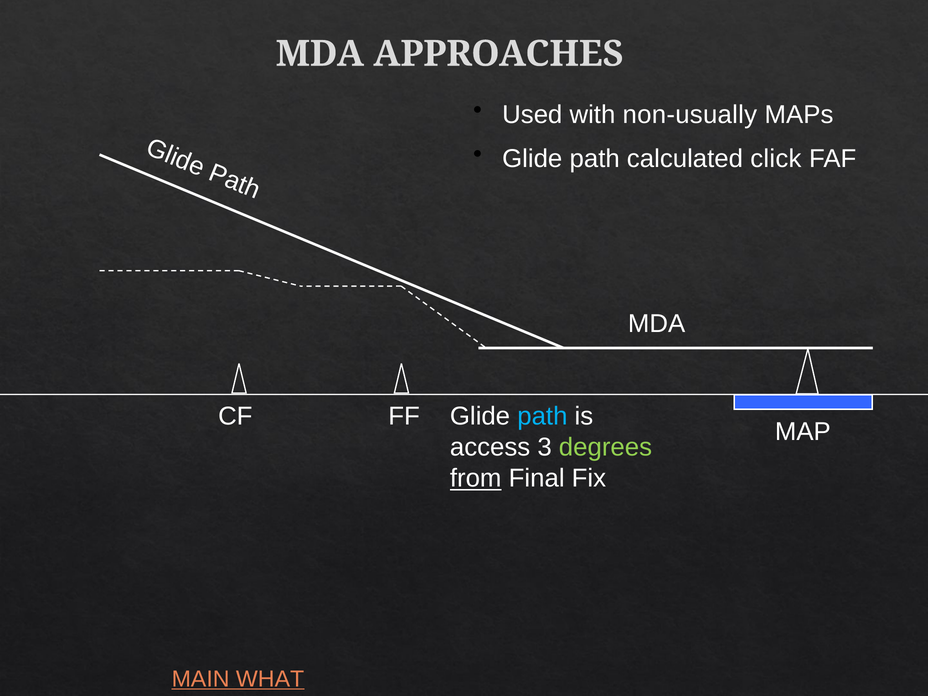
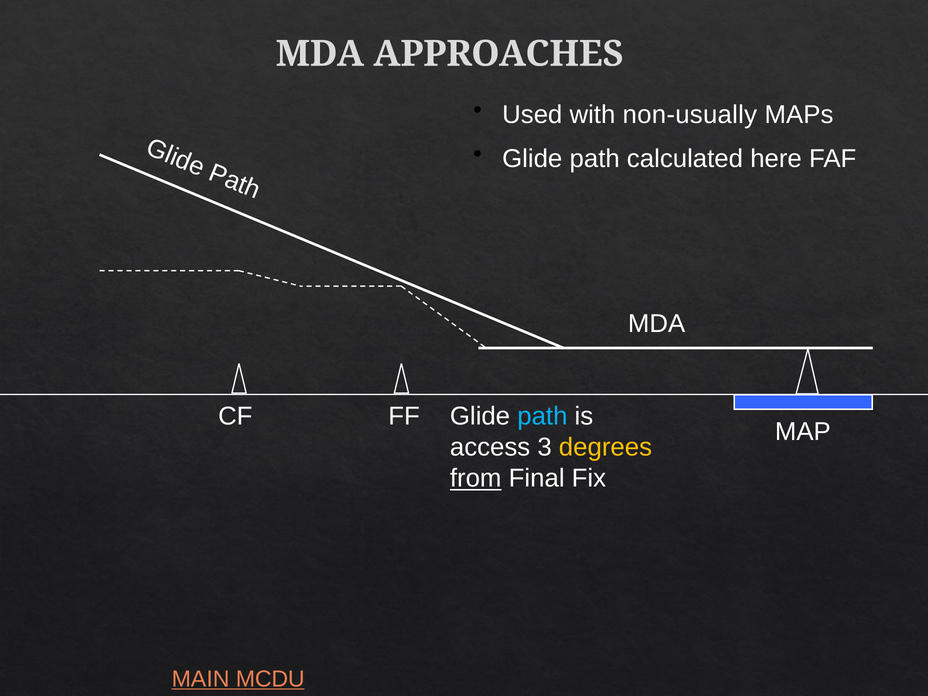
click: click -> here (776, 158)
degrees colour: light green -> yellow (605, 447)
WHAT: WHAT -> MCDU (270, 679)
